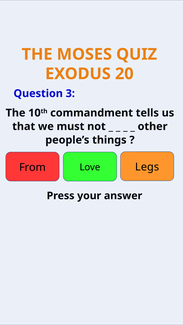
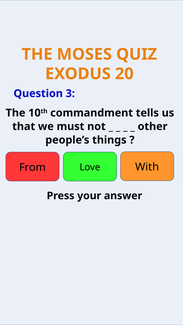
Legs: Legs -> With (147, 167)
